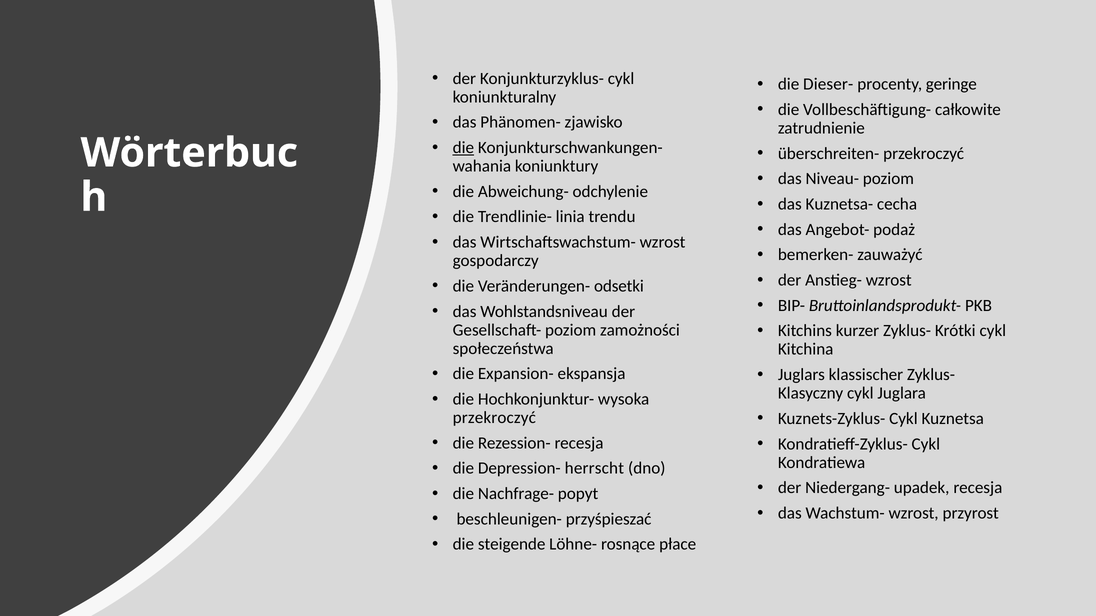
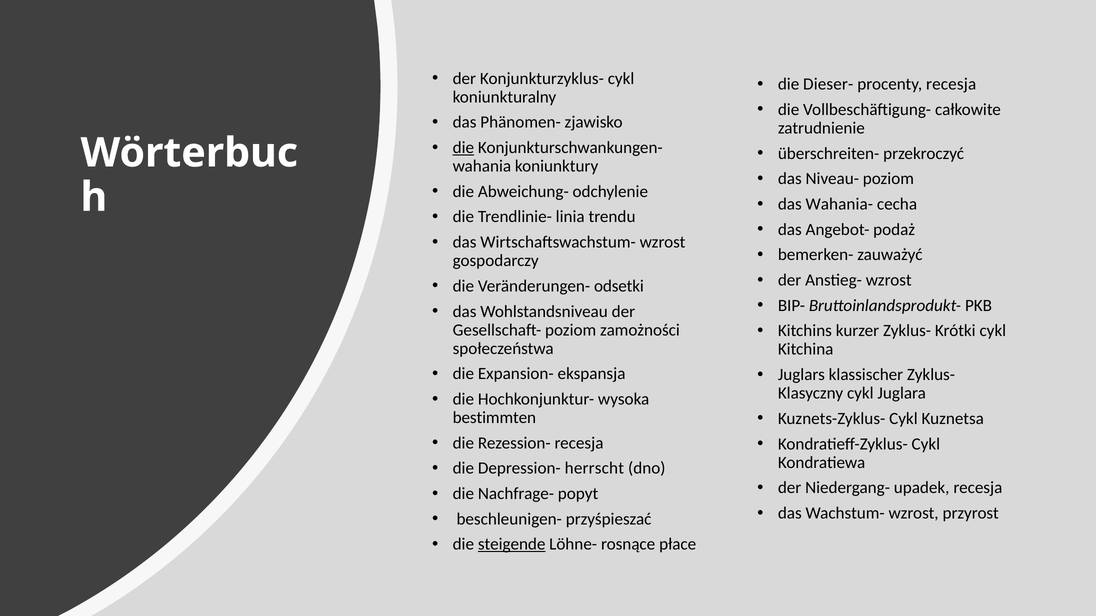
procenty geringe: geringe -> recesja (951, 84)
Kuznetsa-: Kuznetsa- -> Wahania- (839, 204)
przekroczyć: przekroczyć -> bestimmten (494, 418)
steigende underline: none -> present (512, 545)
